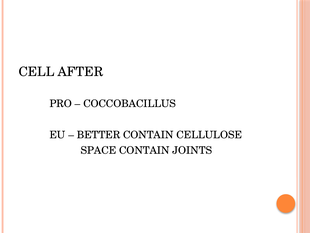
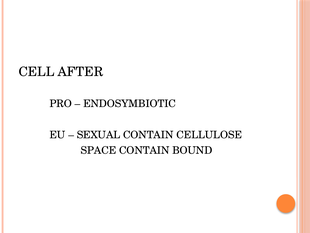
COCCOBACILLUS: COCCOBACILLUS -> ENDOSYMBIOTIC (130, 104)
BETTER: BETTER -> SEXUAL (99, 135)
JOINTS: JOINTS -> BOUND (192, 150)
